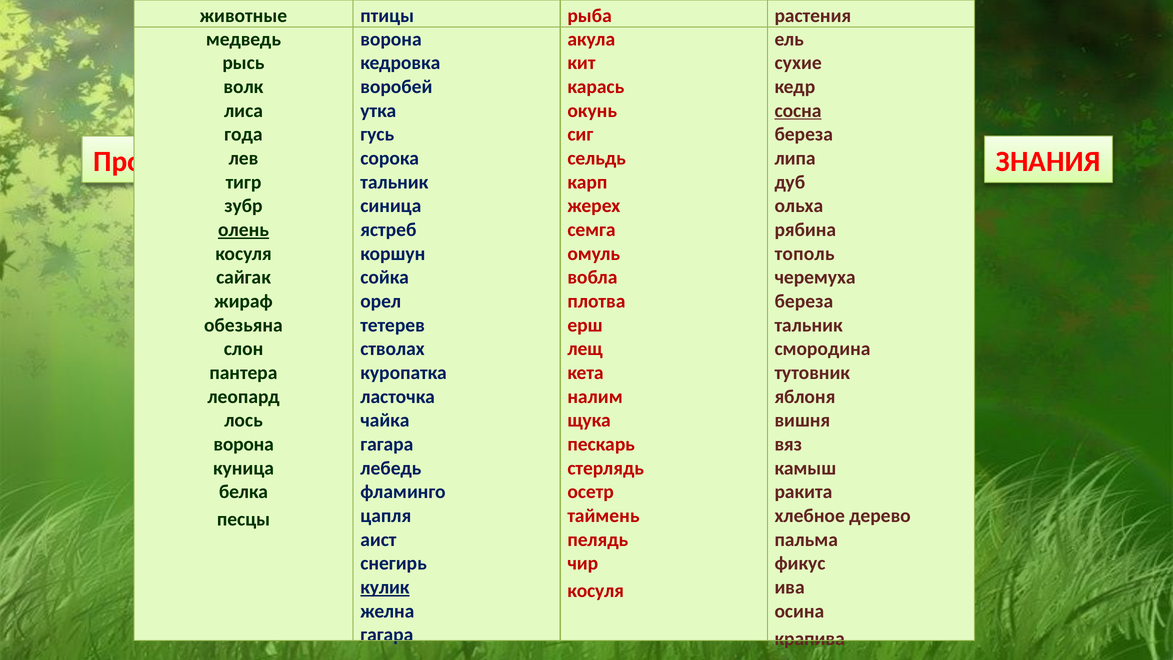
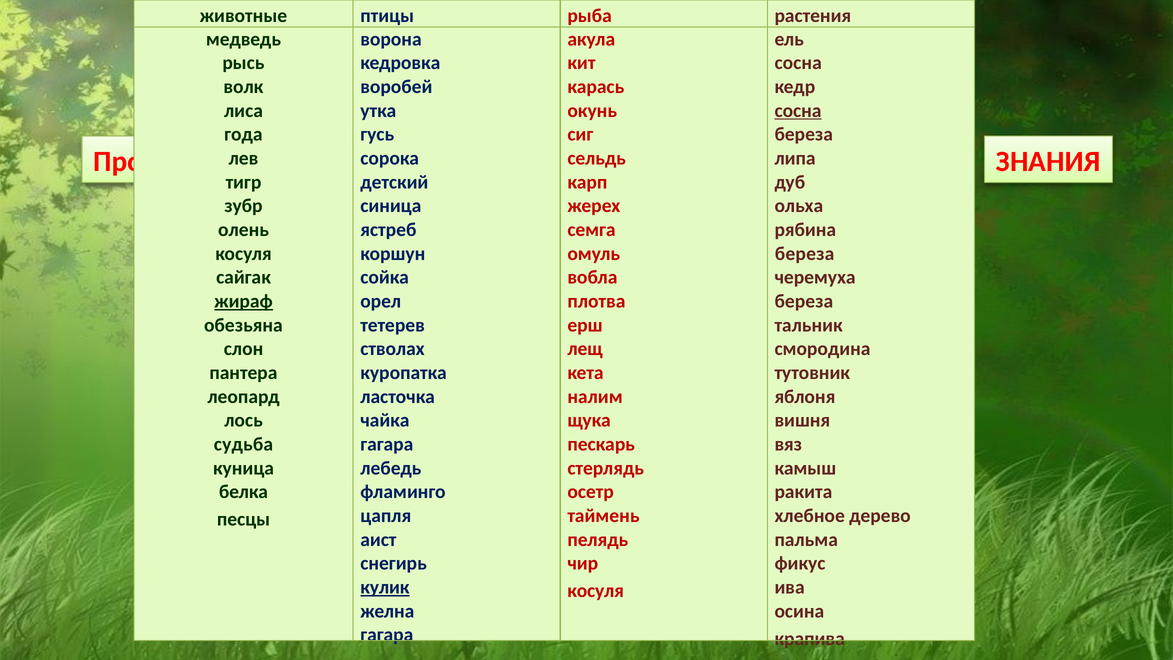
сухие: сухие -> сосна (798, 63)
тальник: тальник -> детский (394, 182)
олень underline: present -> none (244, 230)
тополь: тополь -> береза (805, 254)
жираф underline: none -> present (244, 301)
ворона: ворона -> судьба (243, 444)
